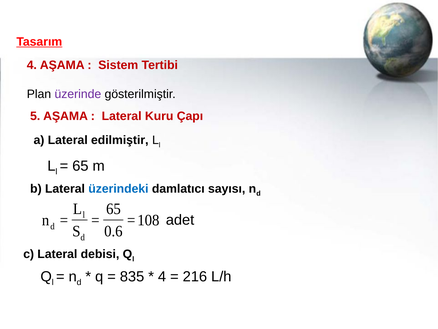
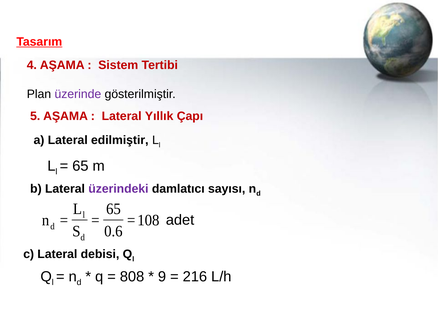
Kuru: Kuru -> Yıllık (159, 116)
üzerindeki colour: blue -> purple (118, 188)
835: 835 -> 808 (132, 276)
4: 4 -> 9 (162, 276)
